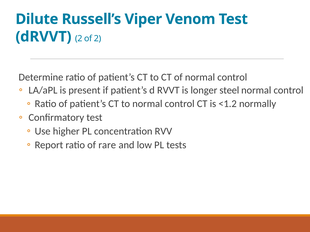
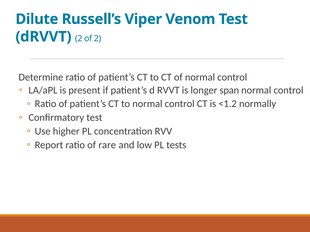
steel: steel -> span (229, 90)
